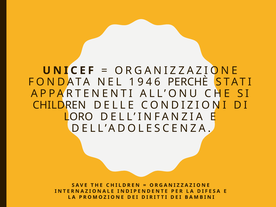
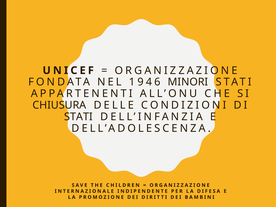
PERCHÈ: PERCHÈ -> MINORI (188, 82)
CHILDREN: CHILDREN -> CHIUSURA (59, 105)
LORO: LORO -> STATI (78, 117)
